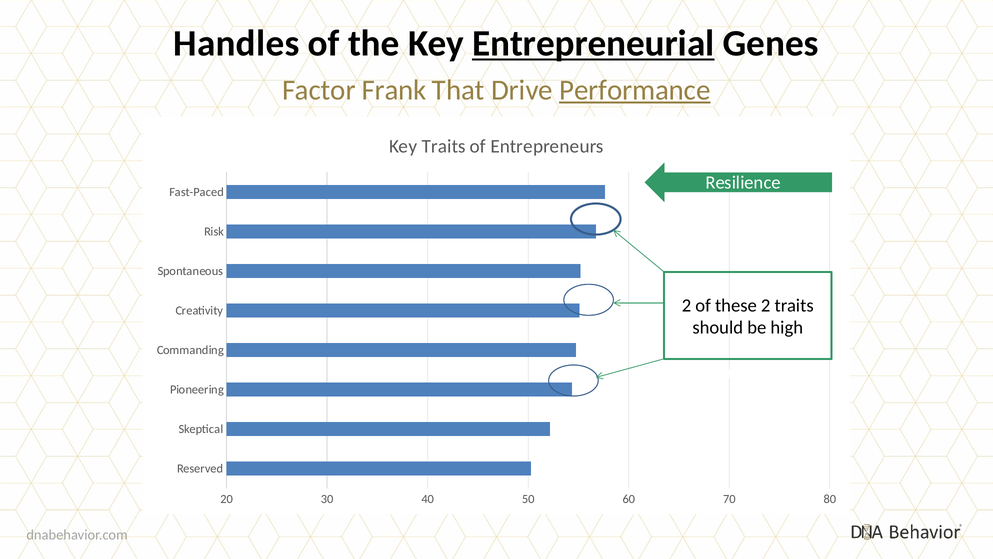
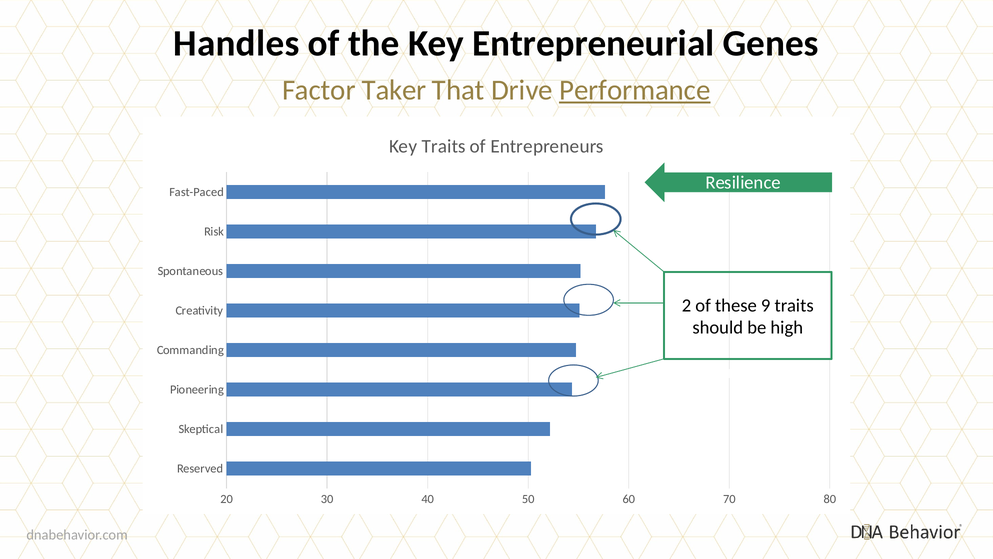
Entrepreneurial underline: present -> none (593, 43)
Frank: Frank -> Taker (394, 90)
these 2: 2 -> 9 (766, 305)
